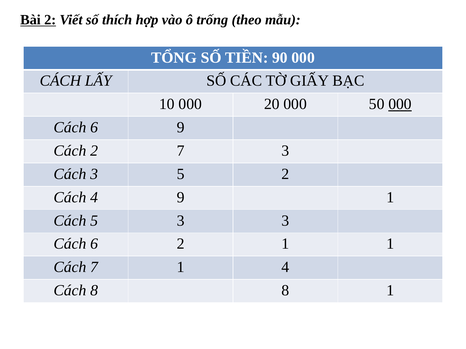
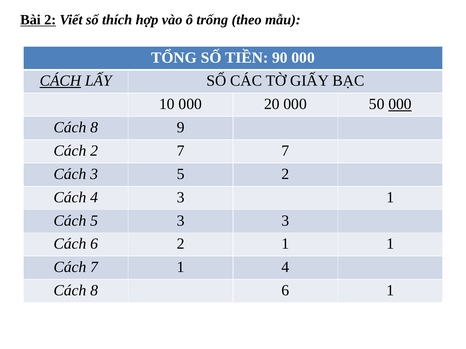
CÁCH underline: none -> present (60, 81)
6: 6 -> 8 (94, 128)
7 3: 3 -> 7 (285, 151)
4 9: 9 -> 3 (181, 198)
8 8: 8 -> 6 (285, 291)
